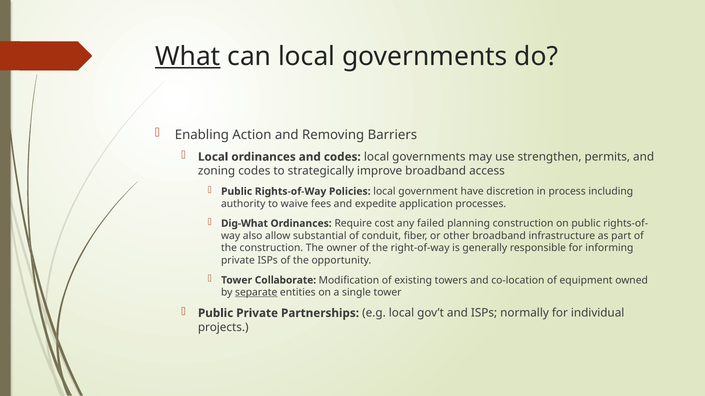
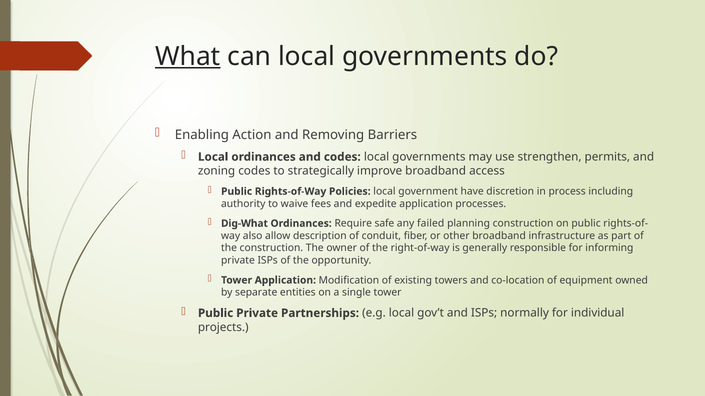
cost: cost -> safe (384, 224)
substantial: substantial -> description (320, 236)
Tower Collaborate: Collaborate -> Application (285, 281)
separate underline: present -> none (256, 293)
